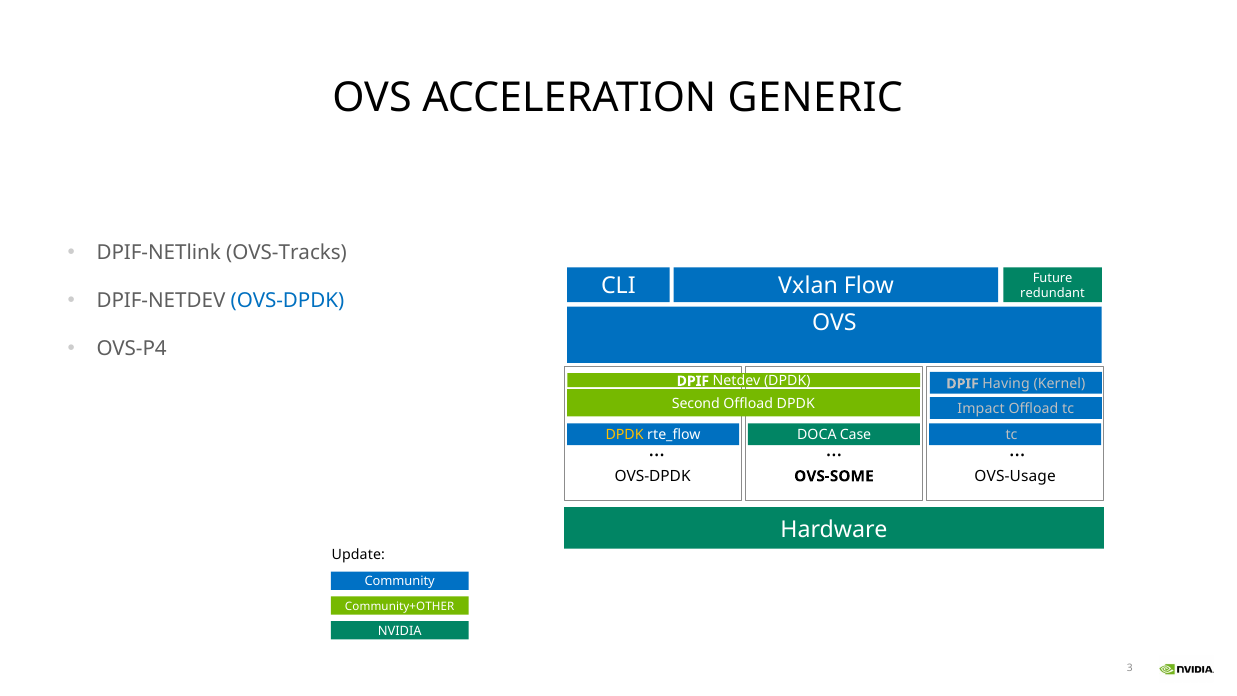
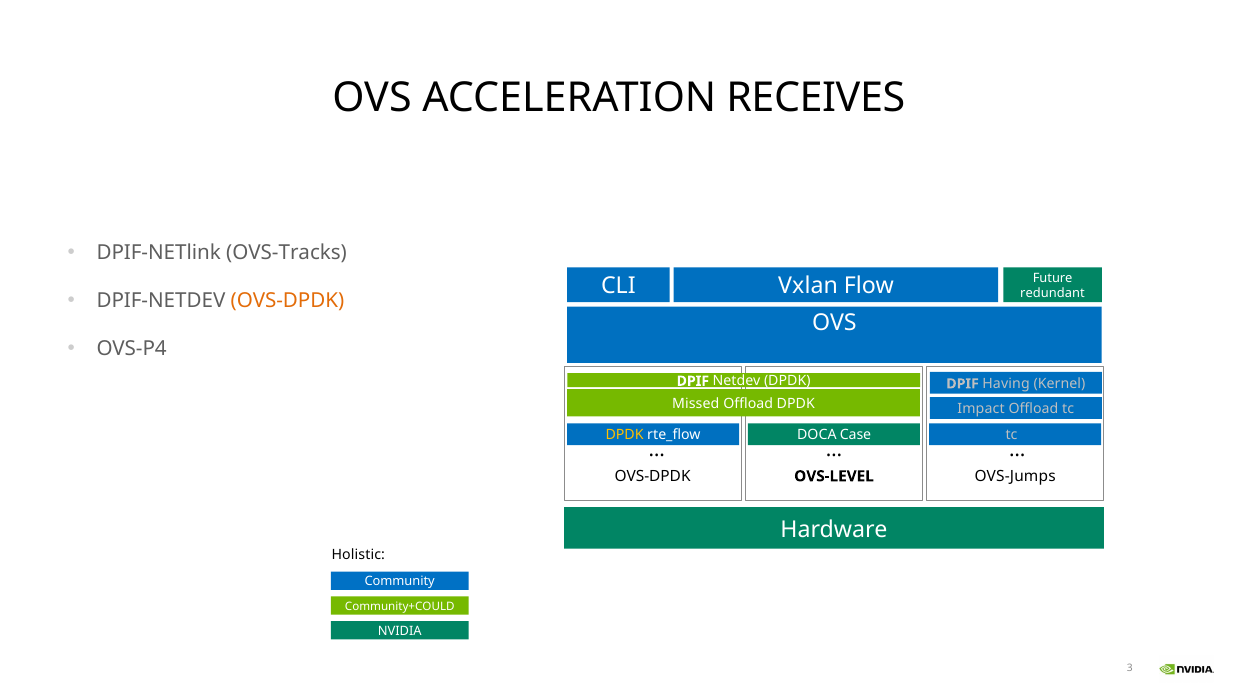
GENERIC: GENERIC -> RECEIVES (816, 98)
OVS-DPDK colour: blue -> orange (287, 301)
Second: Second -> Missed (696, 404)
OVS-Usage: OVS-Usage -> OVS-Jumps (1015, 476)
OVS-SOME: OVS-SOME -> OVS-LEVEL (834, 476)
Update: Update -> Holistic (358, 555)
Community+OTHER: Community+OTHER -> Community+COULD (400, 606)
